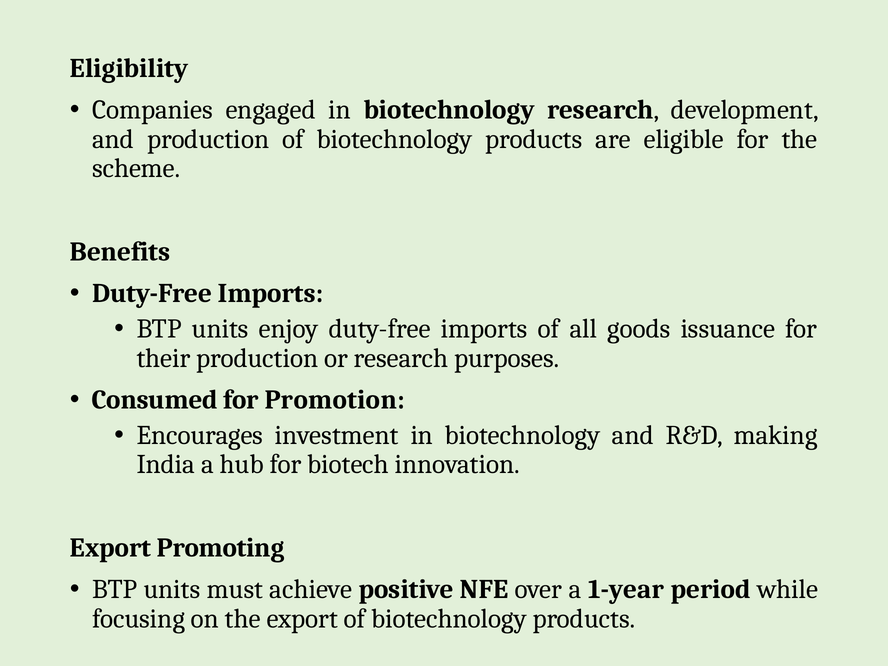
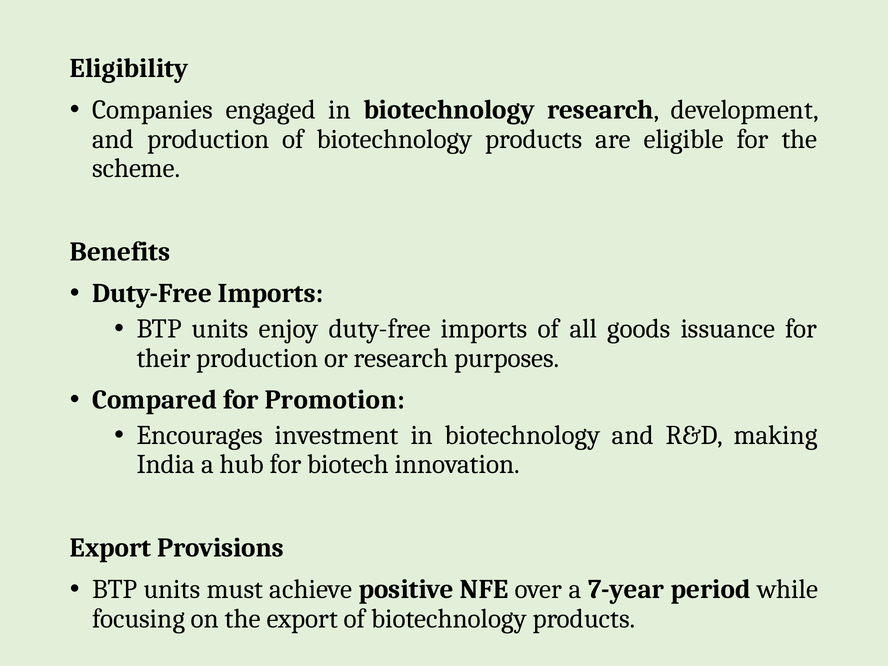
Consumed: Consumed -> Compared (155, 400)
Promoting: Promoting -> Provisions (221, 548)
1-year: 1-year -> 7-year (626, 589)
